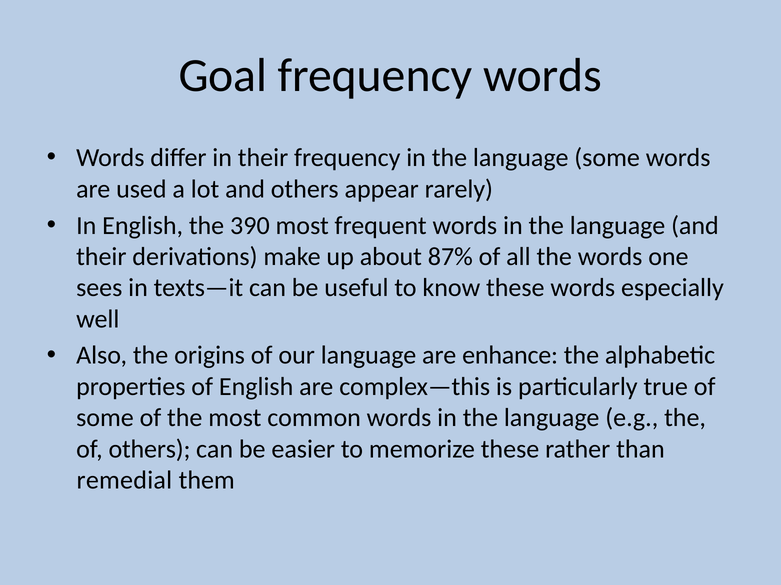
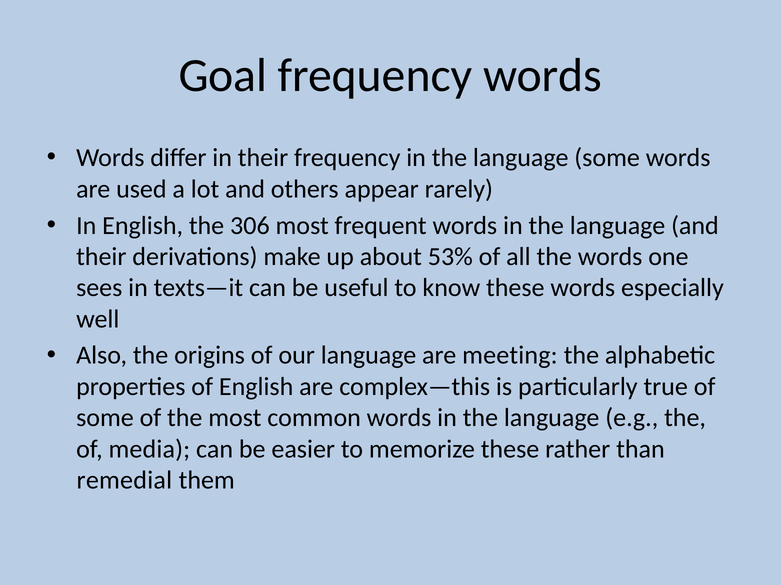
390: 390 -> 306 (250, 226)
87%: 87% -> 53% (450, 257)
enhance: enhance -> meeting (510, 356)
of others: others -> media (149, 450)
